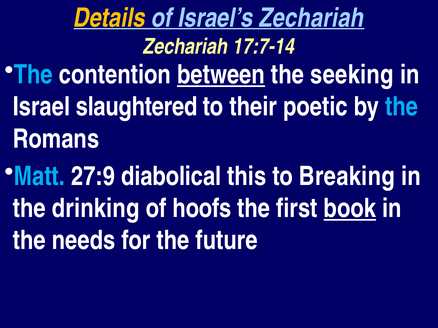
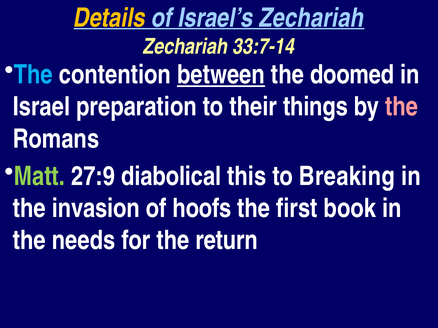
17:7-14: 17:7-14 -> 33:7-14 (264, 47)
seeking: seeking -> doomed (352, 75)
slaughtered: slaughtered -> preparation (137, 107)
poetic: poetic -> things (316, 107)
the colour: light blue -> pink (402, 107)
Matt colour: light blue -> light green (39, 177)
drinking: drinking -> invasion (96, 209)
book underline: present -> none (350, 209)
future: future -> return (227, 241)
